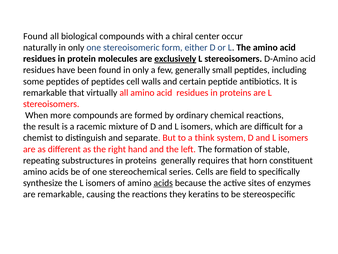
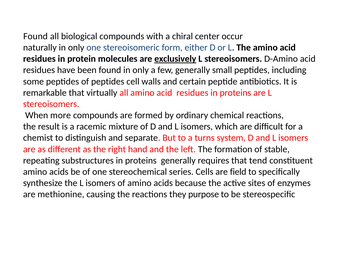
think: think -> turns (205, 138)
horn: horn -> tend (258, 160)
acids underline: present -> none (163, 183)
are remarkable: remarkable -> methionine (61, 194)
keratins: keratins -> purpose (204, 194)
